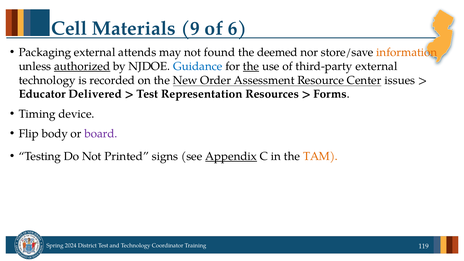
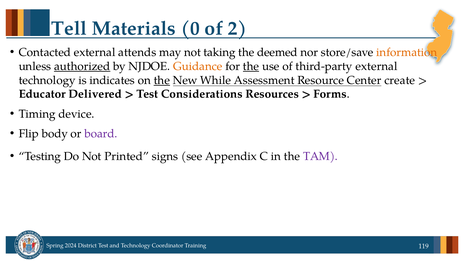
Cell: Cell -> Tell (69, 29)
9: 9 -> 0 (190, 29)
6: 6 -> 2 (237, 29)
Packaging: Packaging -> Contacted (45, 52)
found: found -> taking (220, 52)
Guidance colour: blue -> orange (198, 66)
recorded: recorded -> indicates (112, 80)
the underline: none -> present (162, 80)
Order: Order -> While (216, 80)
issues: issues -> create (400, 80)
Representation: Representation -> Considerations (202, 94)
Appendix underline: present -> none (231, 156)
TAM colour: orange -> purple (320, 156)
